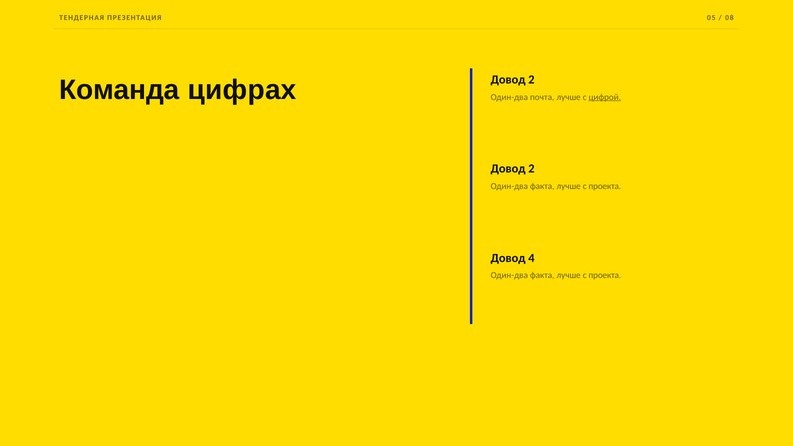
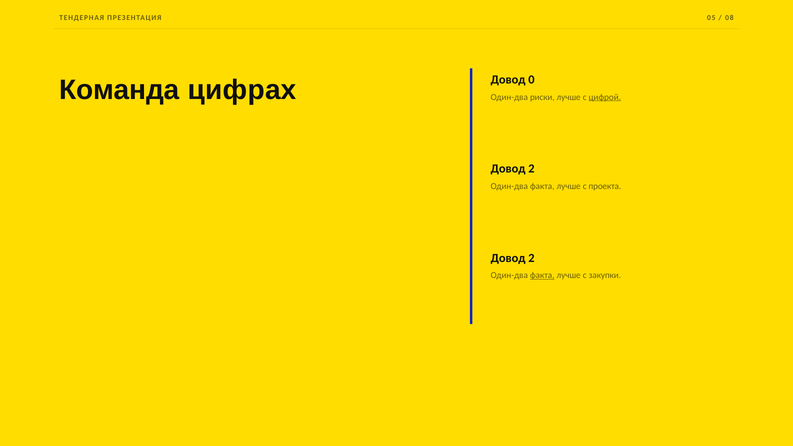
2: 2 -> 0 (531, 80)
почта: почта -> риски (542, 97)
4: 4 -> 2 (531, 258)
факта underline: none -> present (542, 276)
проекта: проекта -> закупки (605, 276)
